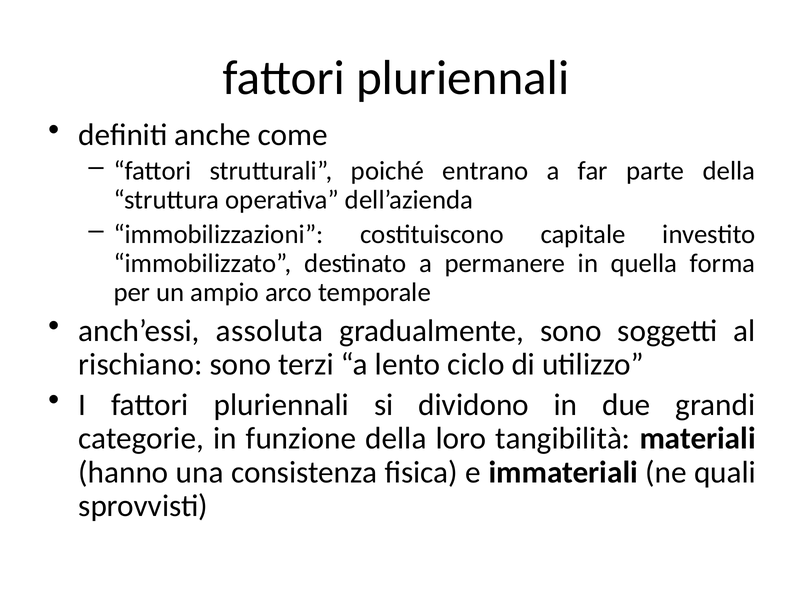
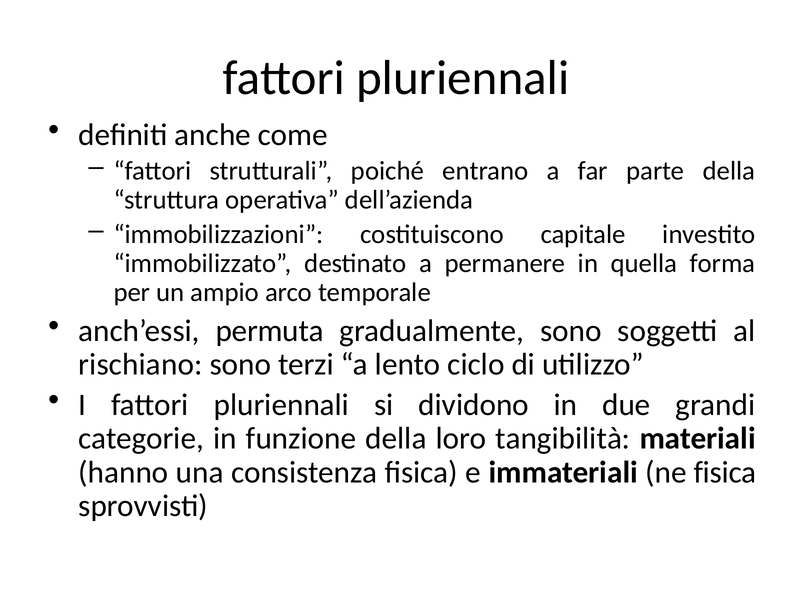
assoluta: assoluta -> permuta (270, 331)
ne quali: quali -> fisica (725, 472)
